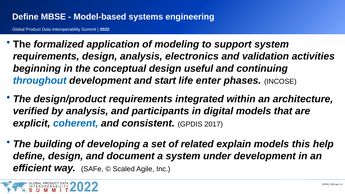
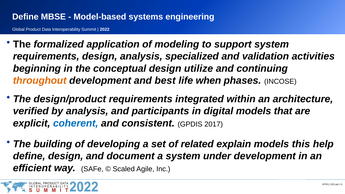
electronics: electronics -> specialized (192, 56)
useful: useful -> utilize (199, 68)
throughout colour: blue -> orange (40, 81)
start: start -> best (165, 81)
enter: enter -> when (208, 81)
